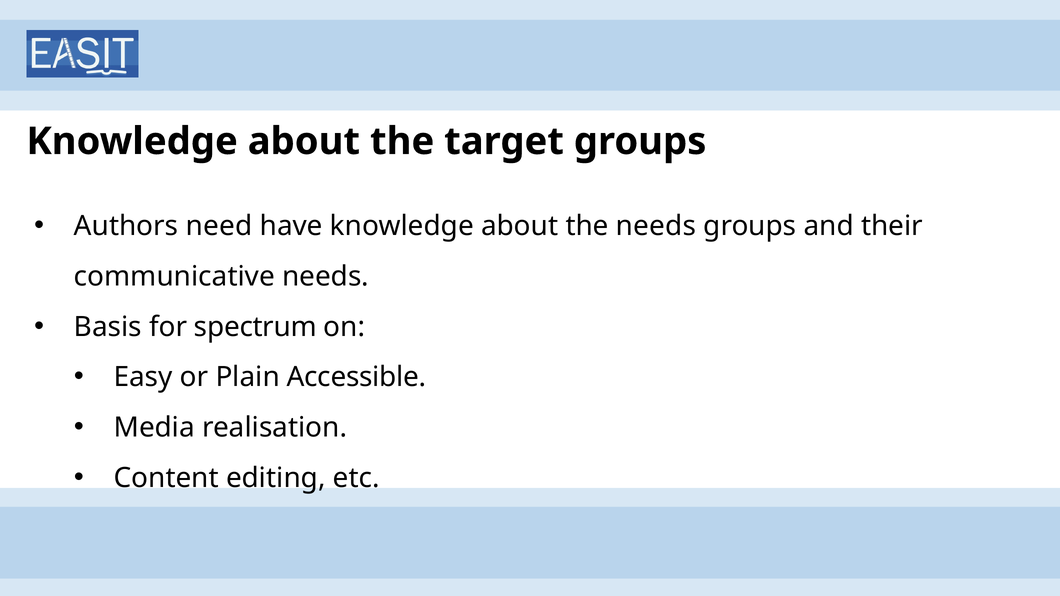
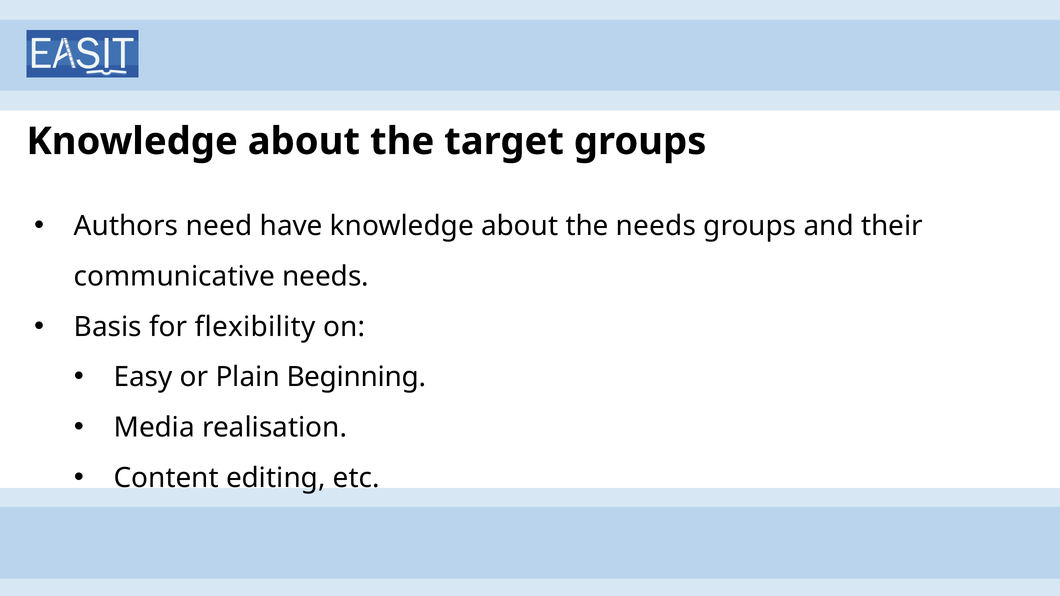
spectrum: spectrum -> flexibility (255, 327)
Accessible: Accessible -> Beginning (356, 377)
